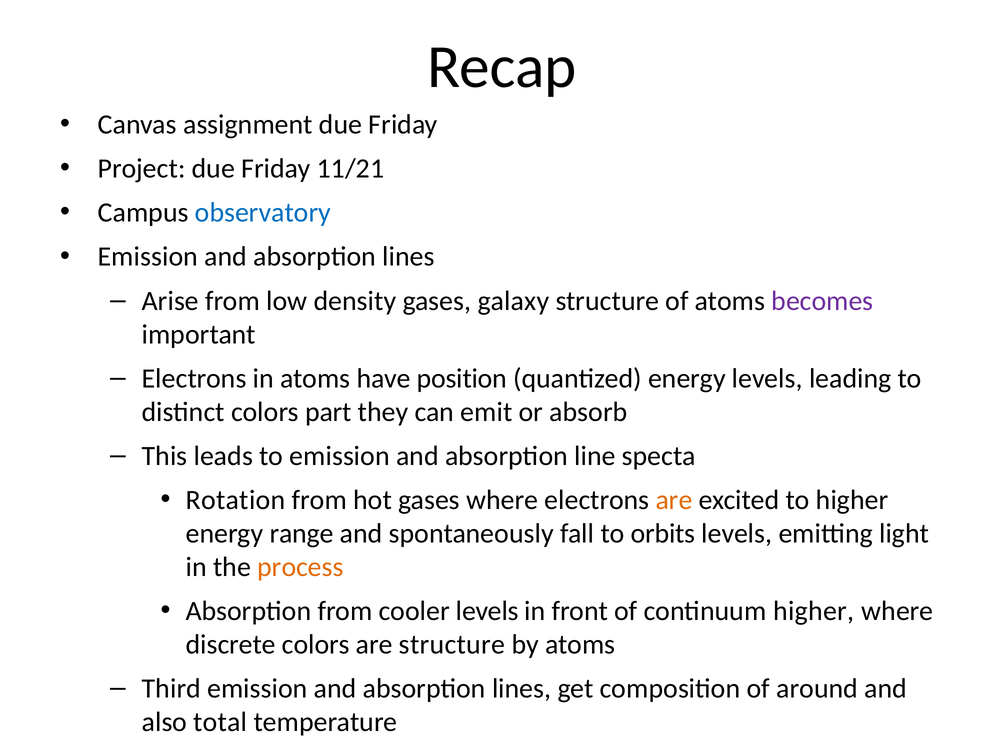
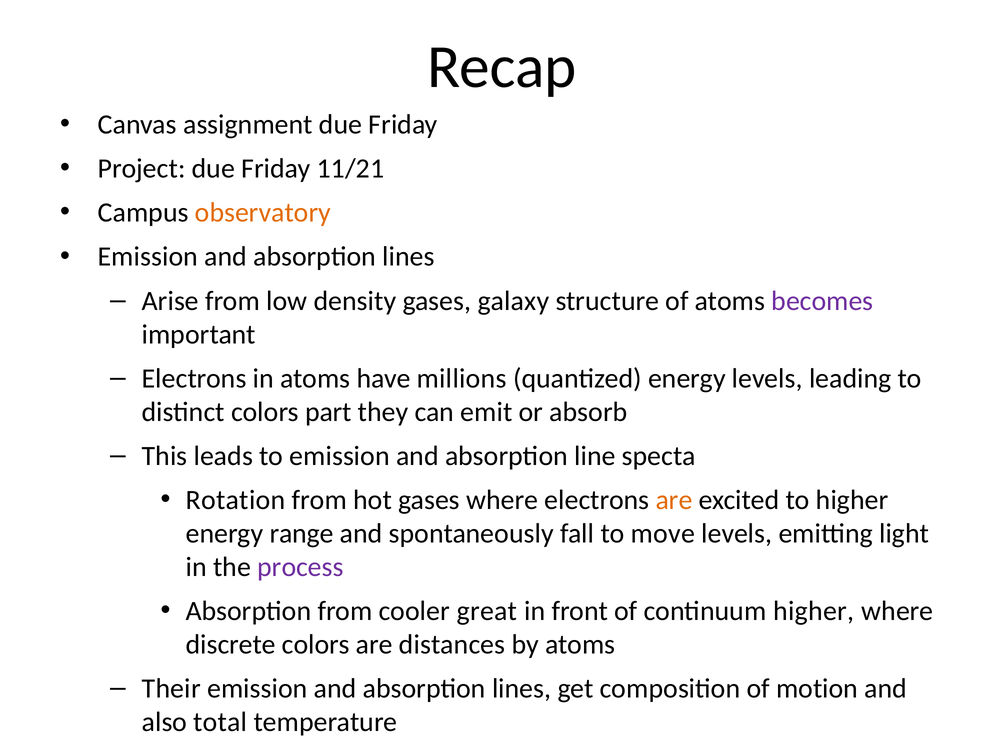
observatory colour: blue -> orange (263, 213)
position: position -> millions (462, 378)
orbits: orbits -> move (663, 534)
process colour: orange -> purple (300, 567)
cooler levels: levels -> great (487, 611)
are structure: structure -> distances (452, 645)
Third: Third -> Their (171, 689)
around: around -> motion (817, 689)
